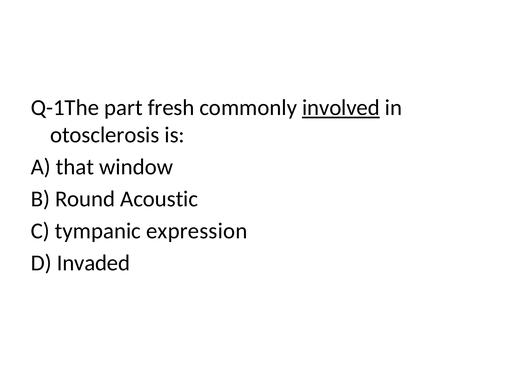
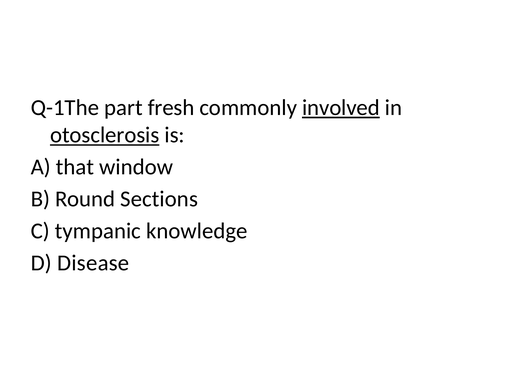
otosclerosis underline: none -> present (105, 135)
Acoustic: Acoustic -> Sections (159, 199)
expression: expression -> knowledge (197, 231)
Invaded: Invaded -> Disease (93, 263)
